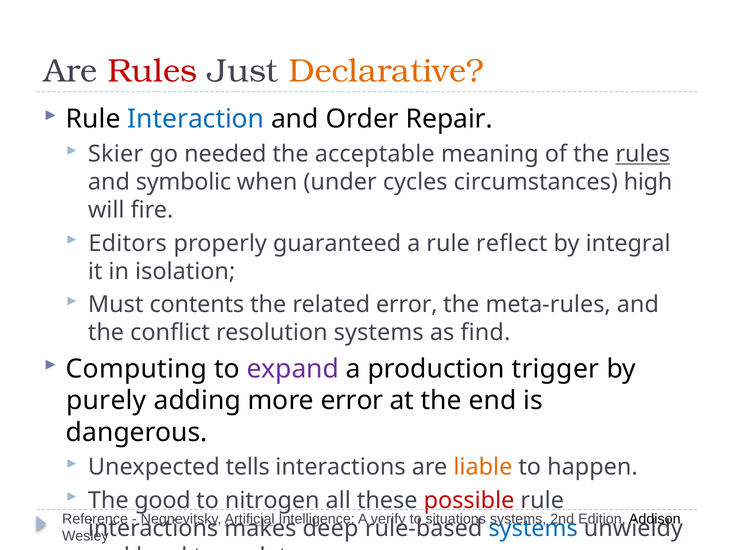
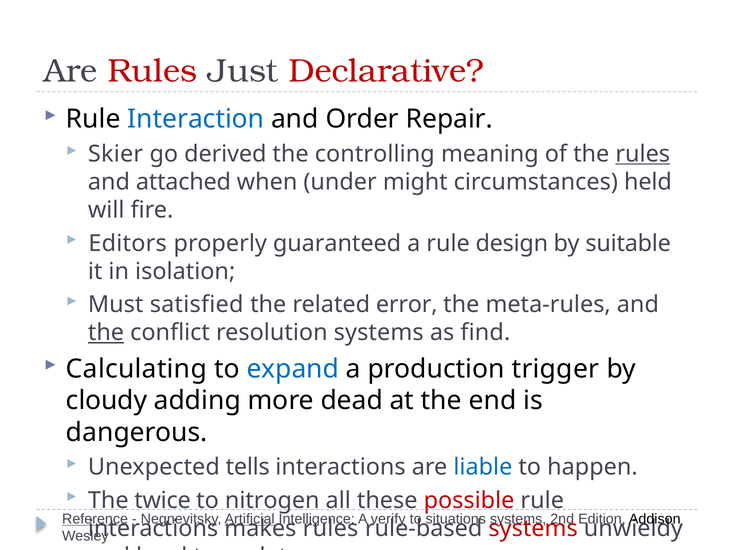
Declarative colour: orange -> red (386, 71)
needed: needed -> derived (225, 154)
acceptable: acceptable -> controlling (375, 154)
symbolic: symbolic -> attached (183, 182)
cycles: cycles -> might (415, 182)
high: high -> held (648, 182)
reflect: reflect -> design (512, 244)
integral: integral -> suitable (628, 244)
contents: contents -> satisfied (197, 305)
the underline: none -> present (106, 333)
Computing: Computing -> Calculating (136, 369)
expand colour: purple -> blue (293, 369)
purely: purely -> cloudy (106, 401)
more error: error -> dead (352, 401)
liable colour: orange -> blue (483, 468)
good: good -> twice (163, 501)
Reference underline: none -> present (95, 520)
makes deep: deep -> rules (331, 529)
systems colour: blue -> red (533, 529)
